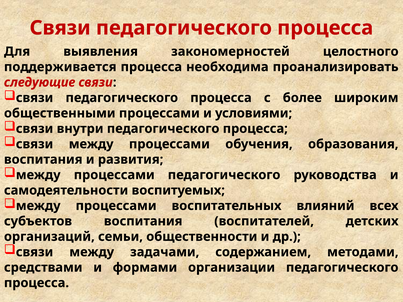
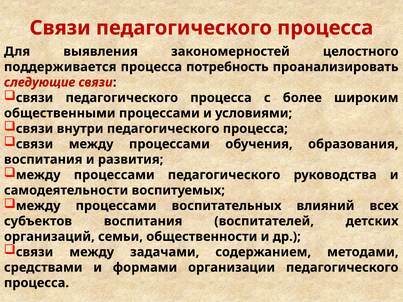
необходима: необходима -> потребность (227, 67)
